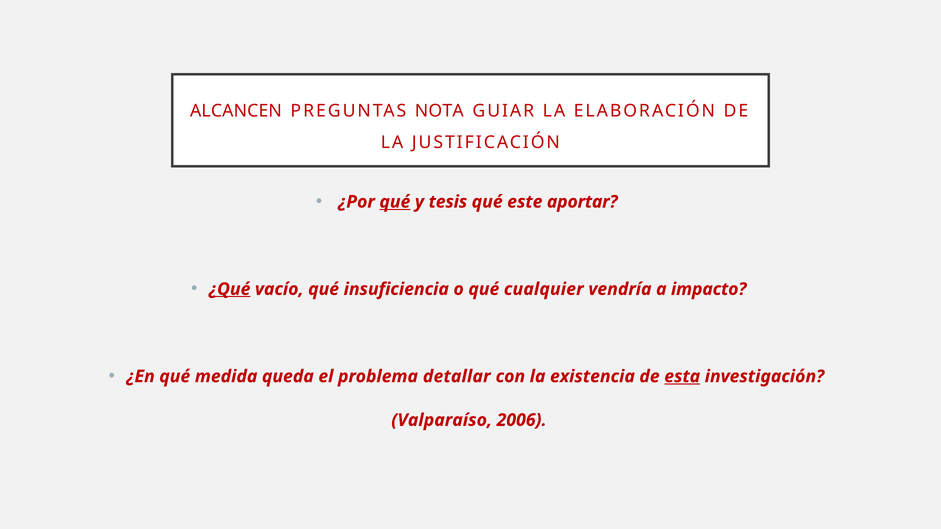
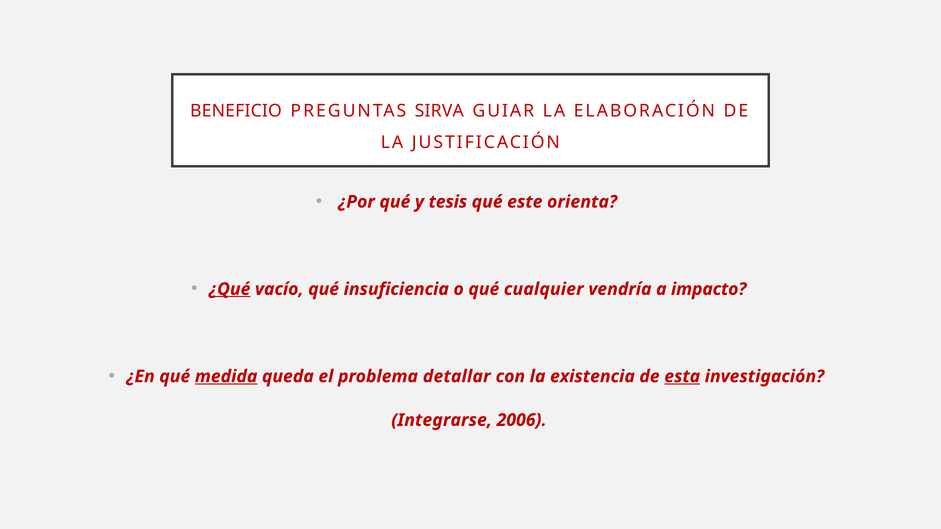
ALCANCEN: ALCANCEN -> BENEFICIO (236, 111)
NOTA: NOTA -> SIRVA (439, 111)
qué underline: present -> none (395, 202)
aportar: aportar -> orienta (582, 202)
medida underline: none -> present (226, 377)
Valparaíso: Valparaíso -> Integrarse (442, 420)
